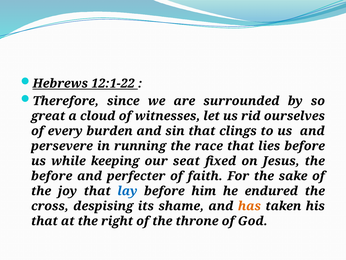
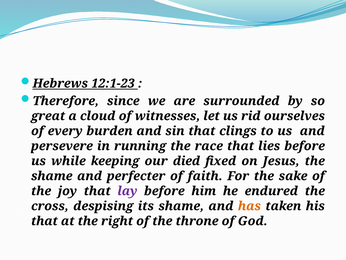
12:1-22: 12:1-22 -> 12:1-23 (113, 83)
seat: seat -> died (186, 161)
before: before -> shame (52, 176)
lay colour: blue -> purple (127, 191)
